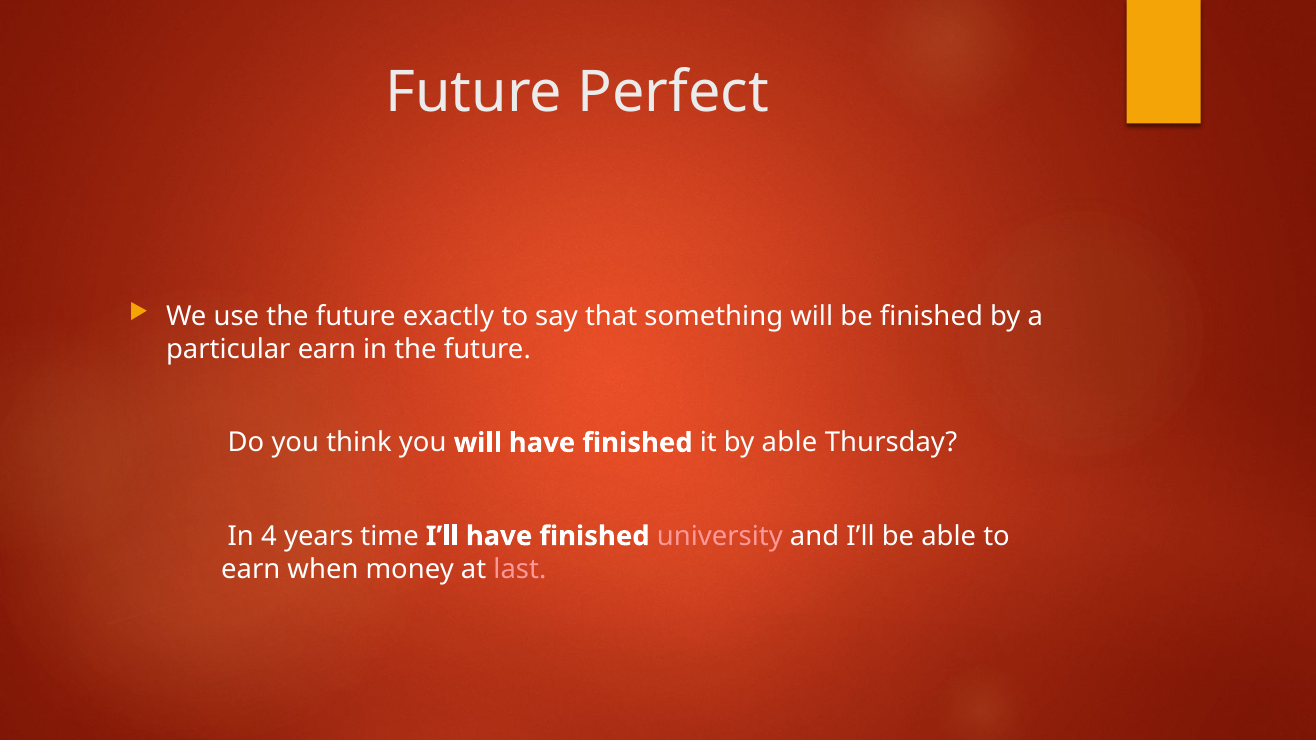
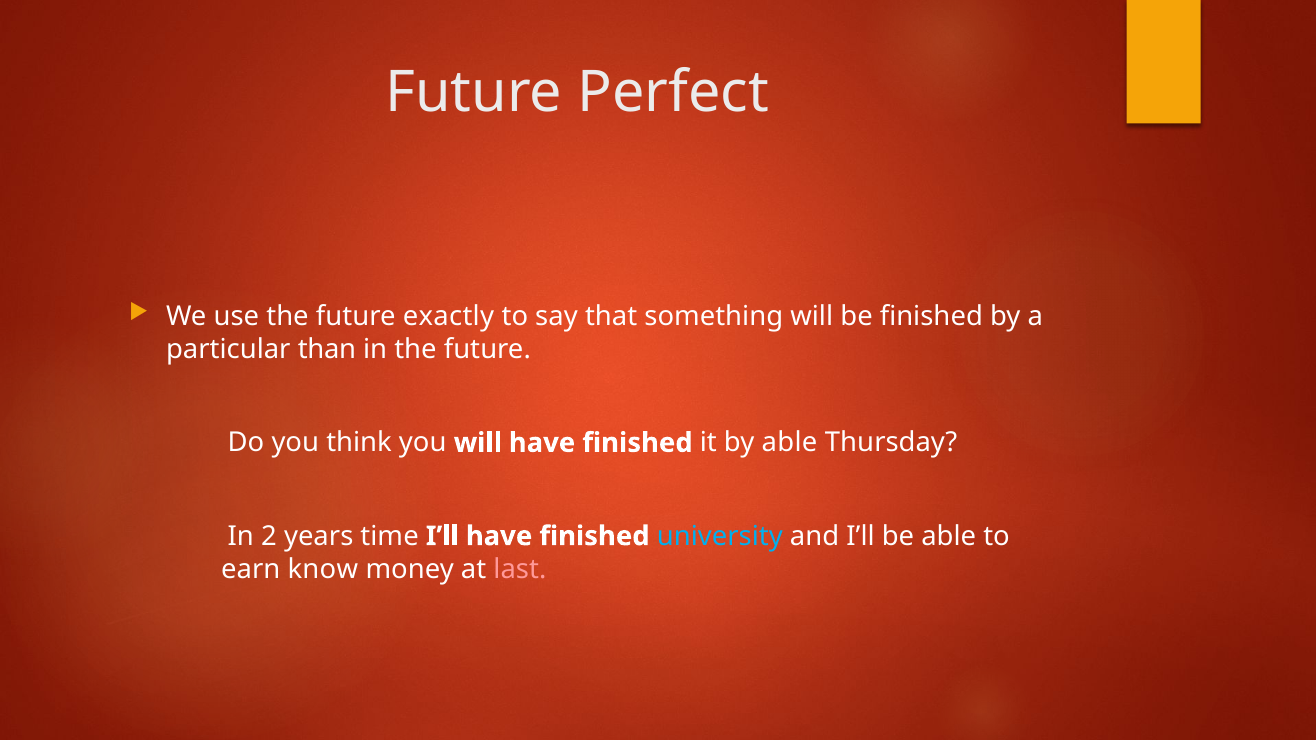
particular earn: earn -> than (327, 350)
4: 4 -> 2 (269, 536)
university colour: pink -> light blue (720, 536)
when: when -> know (323, 569)
